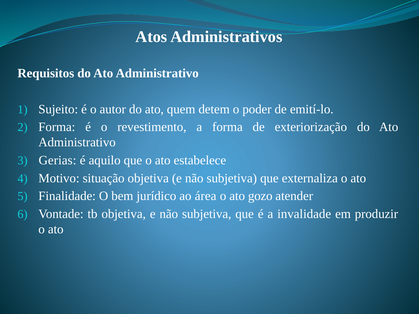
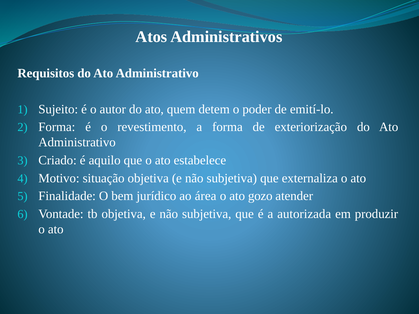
Gerias: Gerias -> Criado (58, 160)
invalidade: invalidade -> autorizada (304, 214)
